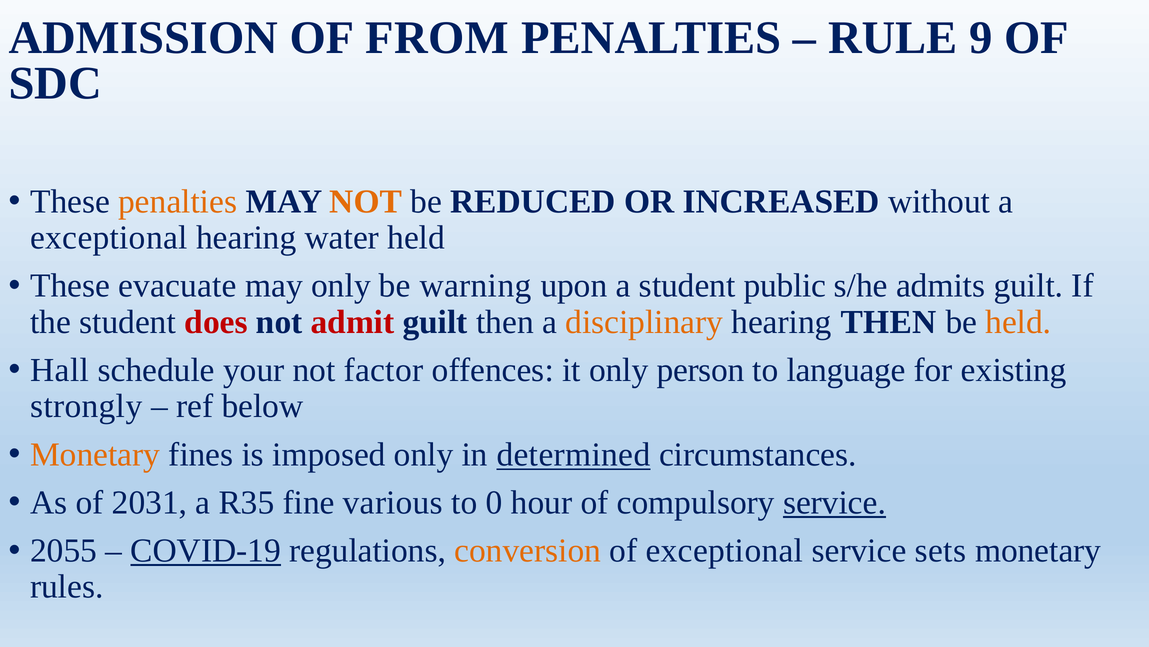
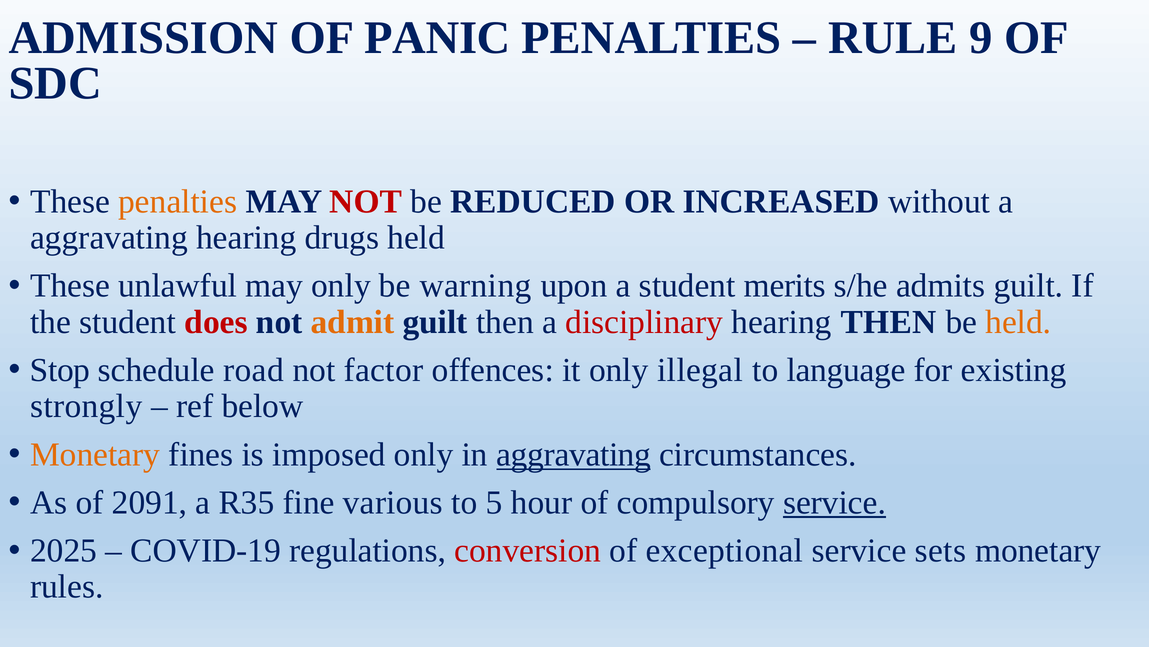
FROM: FROM -> PANIC (437, 38)
NOT colour: orange -> red (366, 201)
exceptional: exceptional -> aggravating (109, 237)
water: water -> drugs (342, 237)
evacuate: evacuate -> unlawful (178, 285)
public: public -> merits (785, 285)
admit colour: red -> orange (353, 322)
disciplinary colour: orange -> red (644, 322)
Hall: Hall -> Stop (60, 370)
your: your -> road (254, 370)
person: person -> illegal (700, 370)
in determined: determined -> aggravating (574, 454)
2031: 2031 -> 2091 (149, 502)
0: 0 -> 5 (494, 502)
2055: 2055 -> 2025 (64, 550)
COVID-19 underline: present -> none (206, 550)
conversion colour: orange -> red (528, 550)
